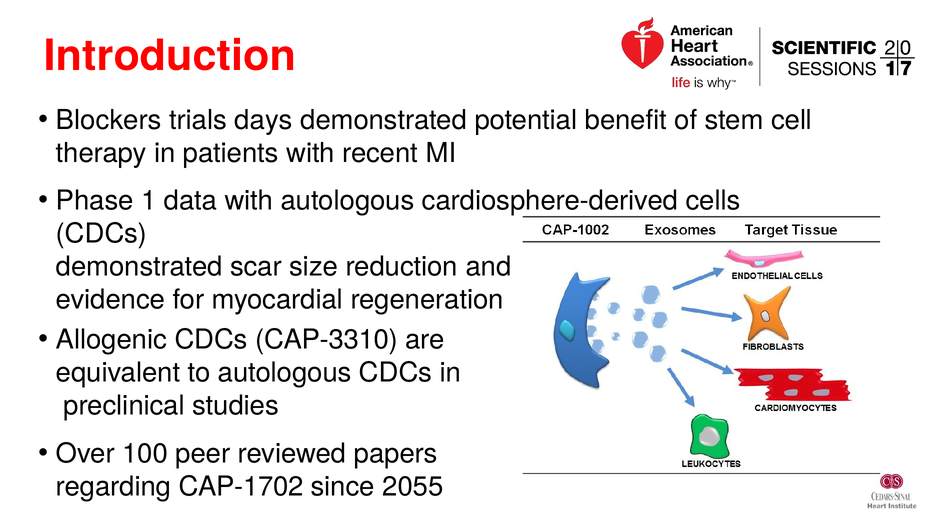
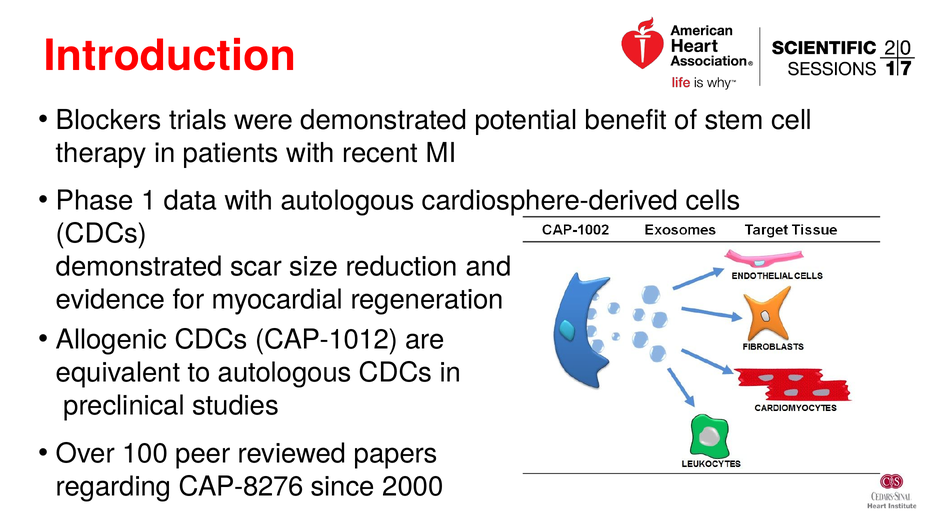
days: days -> were (264, 120)
CAP-3310: CAP-3310 -> CAP-1012 (327, 340)
CAP-1702: CAP-1702 -> CAP-8276 (241, 487)
2055: 2055 -> 2000 (413, 487)
